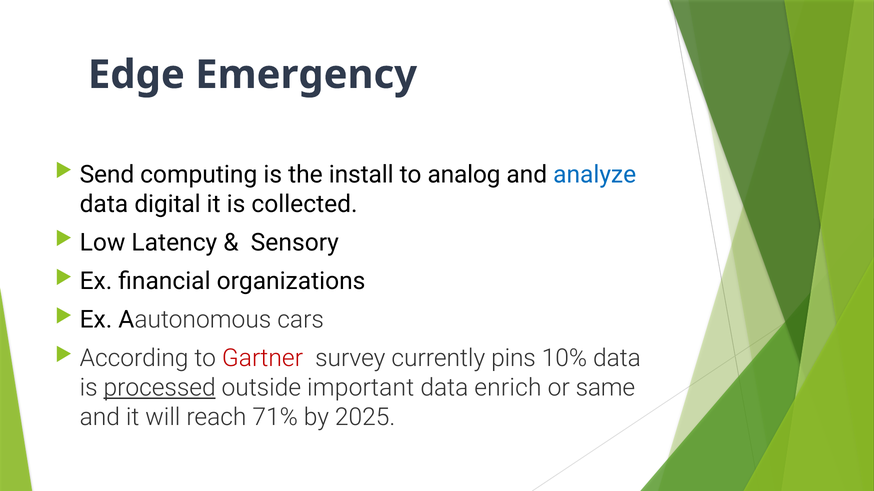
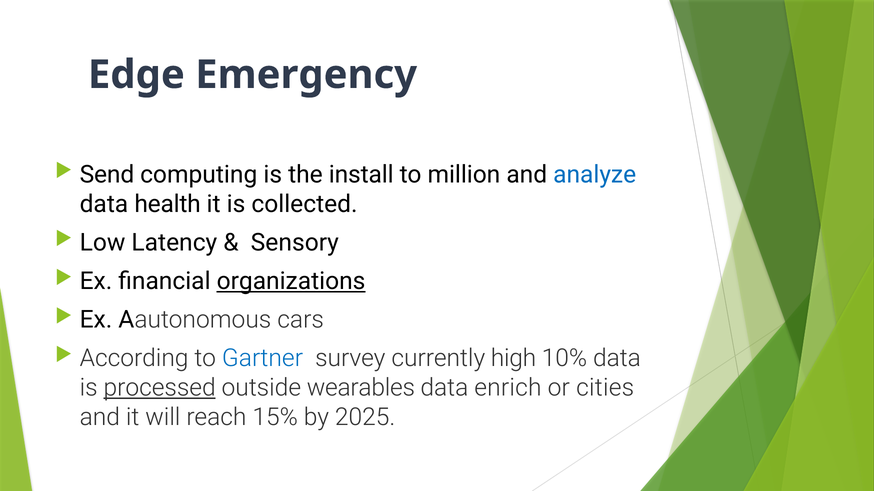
analog: analog -> million (464, 175)
digital: digital -> health (168, 204)
organizations underline: none -> present (291, 281)
Gartner colour: red -> blue (262, 359)
pins: pins -> high (514, 359)
important: important -> wearables (361, 388)
same: same -> cities (605, 388)
71%: 71% -> 15% (275, 418)
